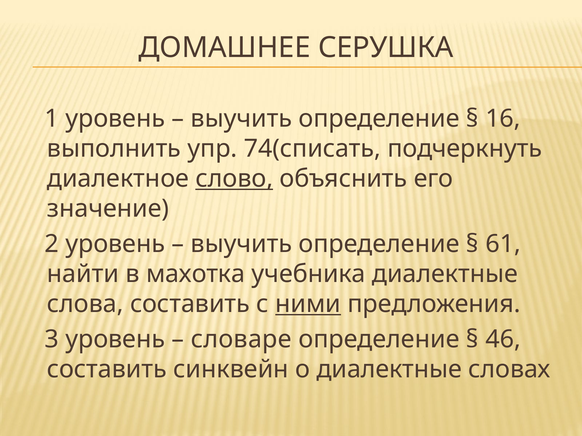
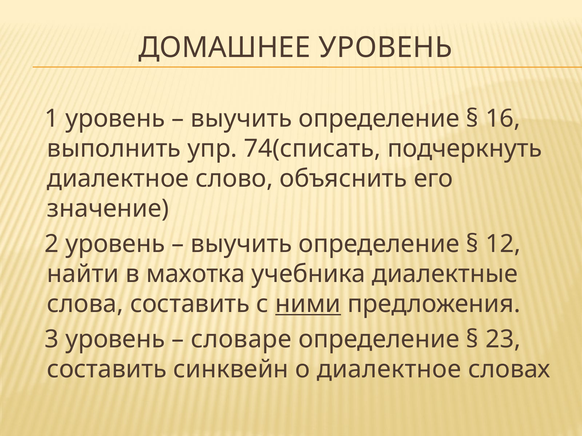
ДОМАШНЕЕ СЕРУШКА: СЕРУШКА -> УРОВЕНЬ (386, 48)
слово underline: present -> none (234, 179)
61: 61 -> 12 (503, 244)
46: 46 -> 23 (503, 340)
о диалектные: диалектные -> диалектное (389, 370)
